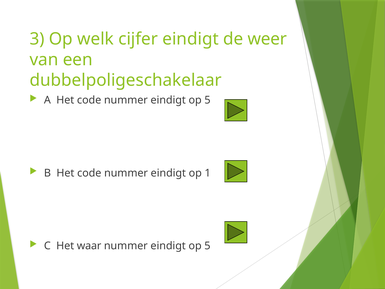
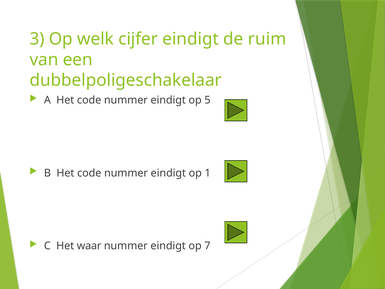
weer: weer -> ruim (267, 39)
5: 5 -> 7 (207, 246)
